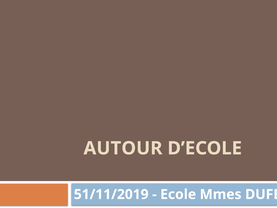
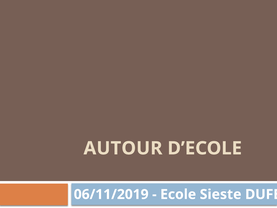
51/11/2019: 51/11/2019 -> 06/11/2019 (111, 194)
Mmes: Mmes -> Sieste (221, 194)
